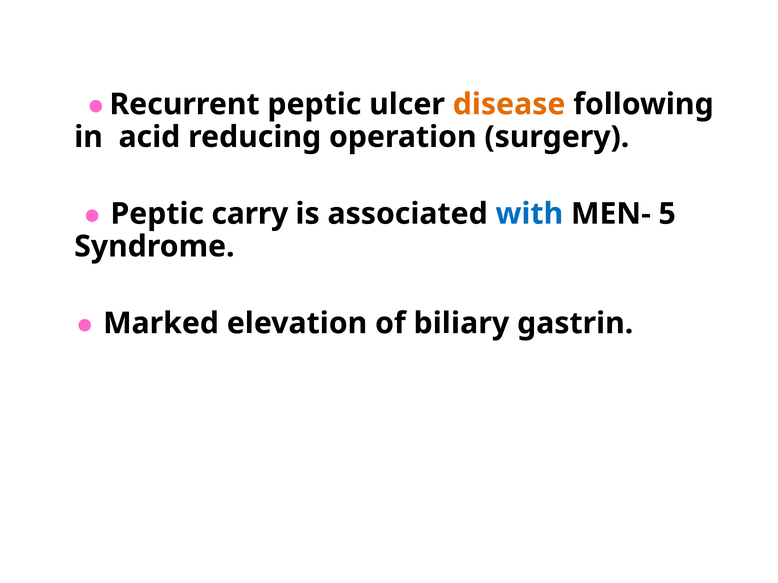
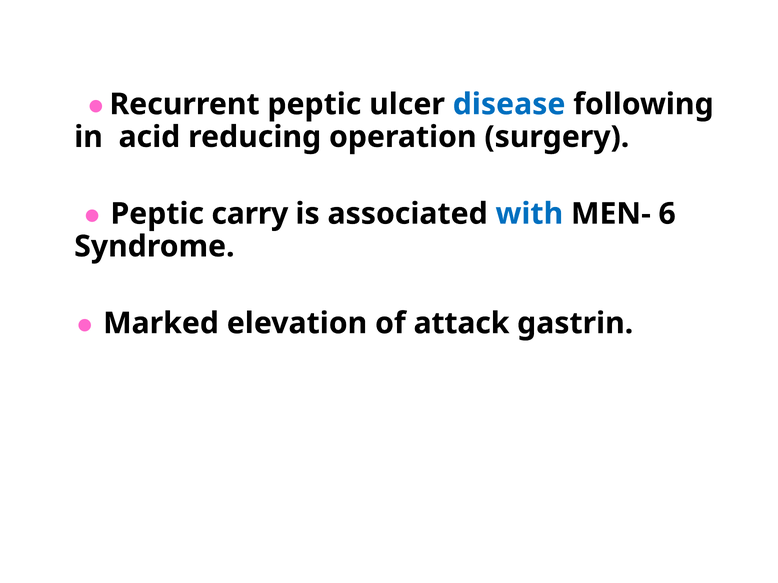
disease colour: orange -> blue (509, 104)
5: 5 -> 6 (667, 214)
biliary: biliary -> attack (461, 324)
